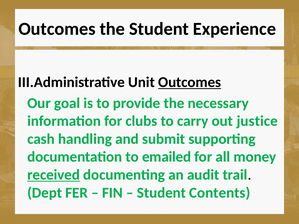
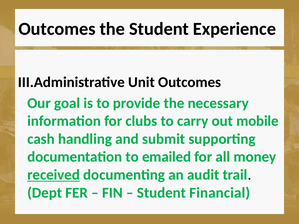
Outcomes underline: present -> none (190, 82)
justice: justice -> mobile (257, 121)
Contents: Contents -> Financial (220, 193)
